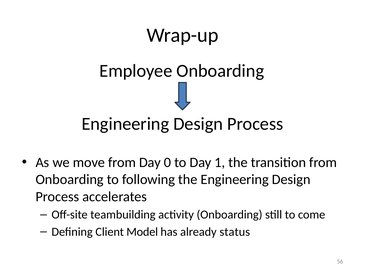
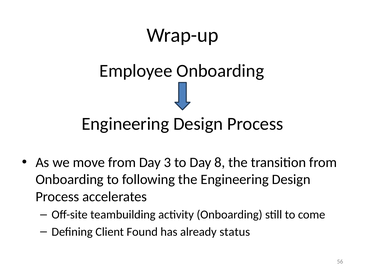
0: 0 -> 3 (168, 162)
1: 1 -> 8 (220, 162)
Model: Model -> Found (142, 232)
